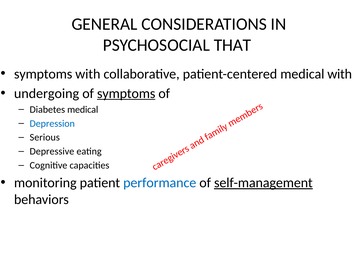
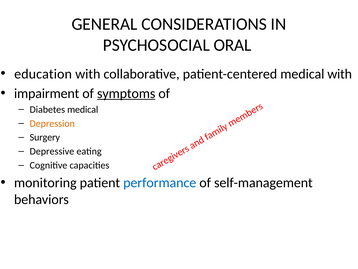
THAT: THAT -> ORAL (233, 45)
symptoms: symptoms -> education (43, 74)
undergoing: undergoing -> impairment (47, 93)
Depression colour: blue -> orange (52, 123)
Serious: Serious -> Surgery (45, 137)
self-management underline: present -> none (263, 182)
